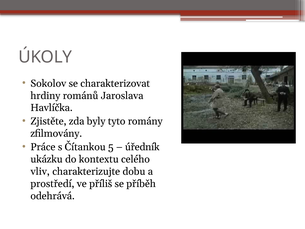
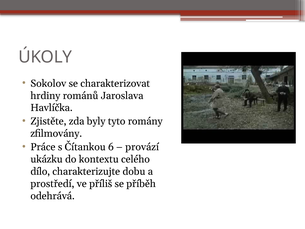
5: 5 -> 6 (111, 147)
úředník: úředník -> provází (142, 147)
vliv: vliv -> dílo (40, 171)
